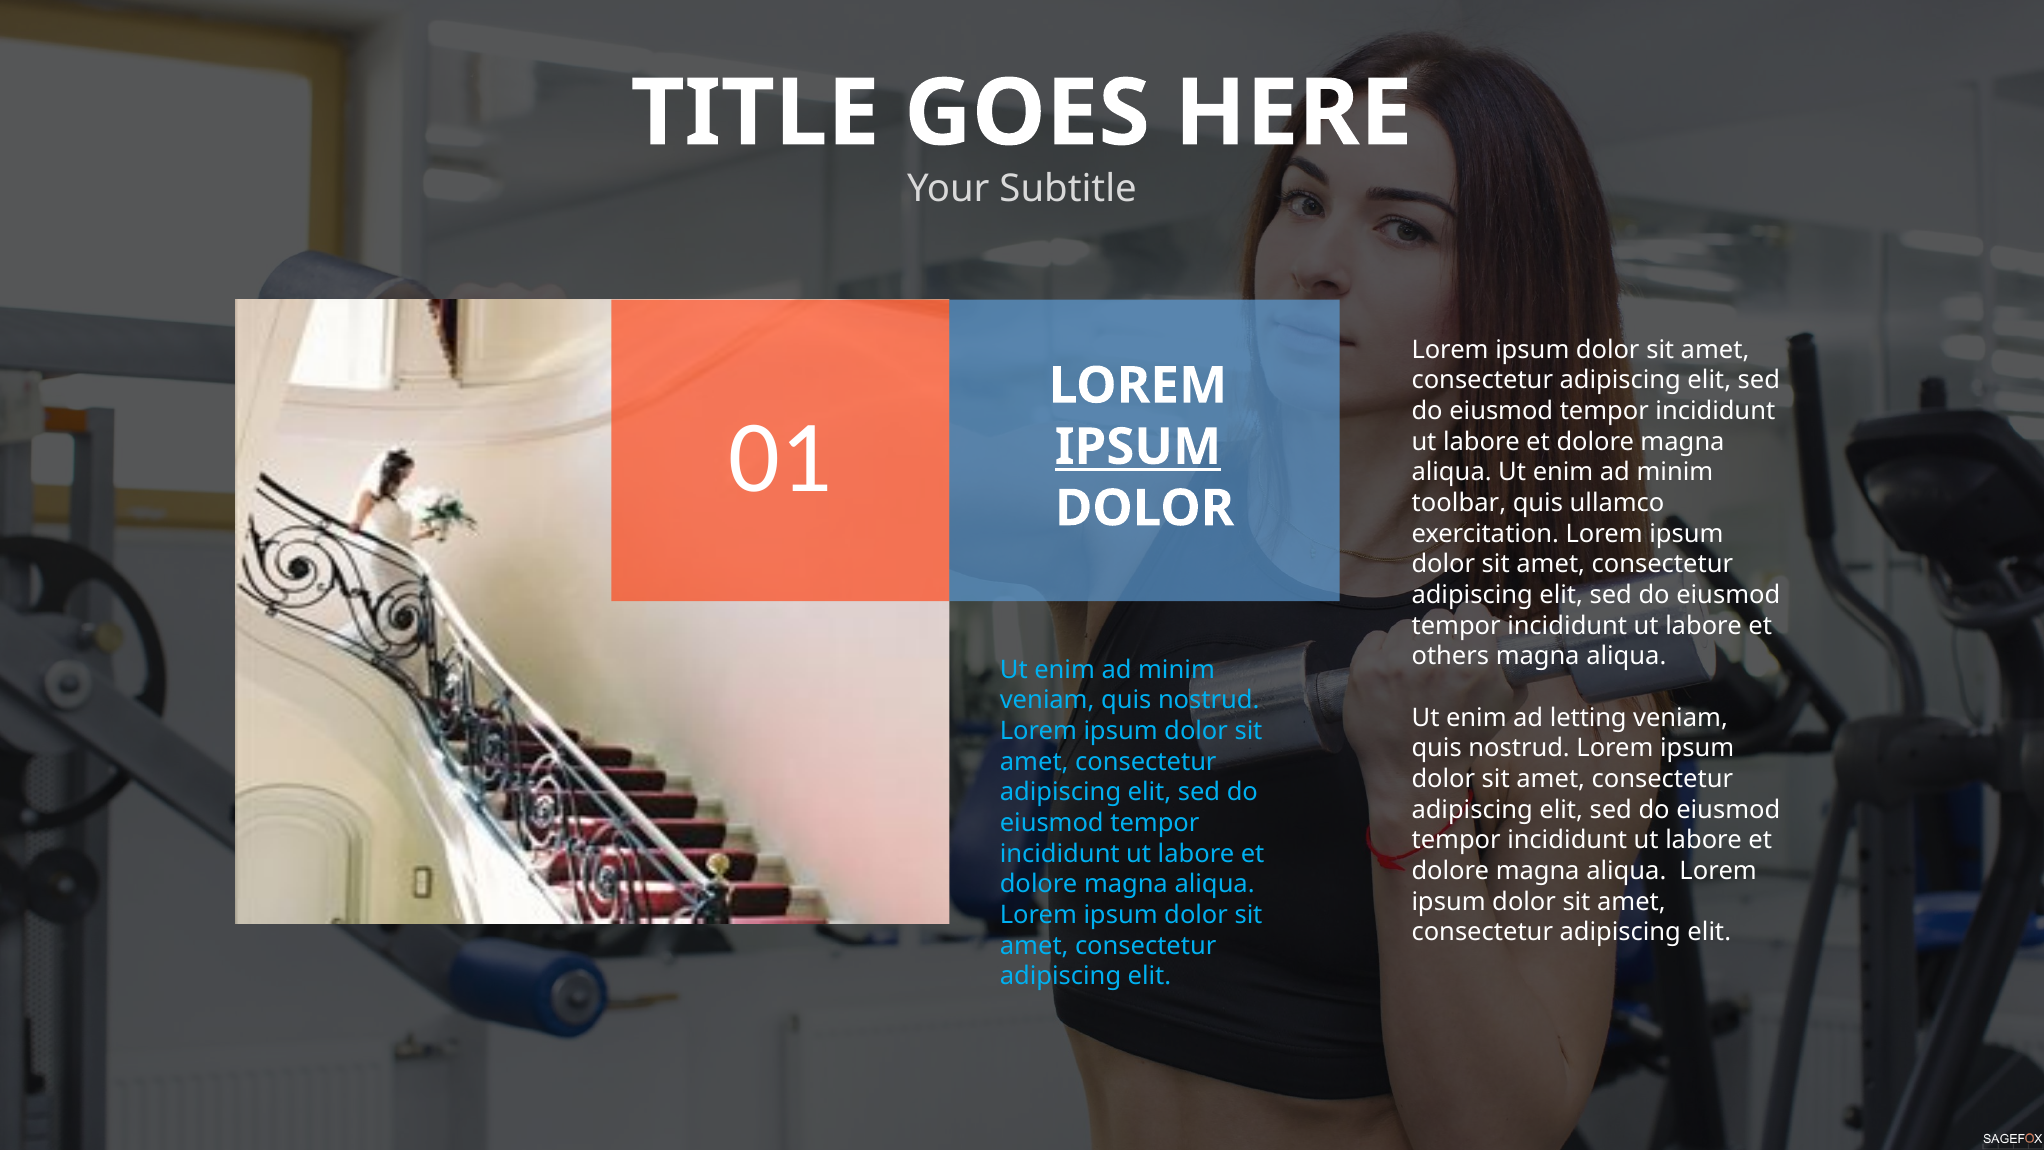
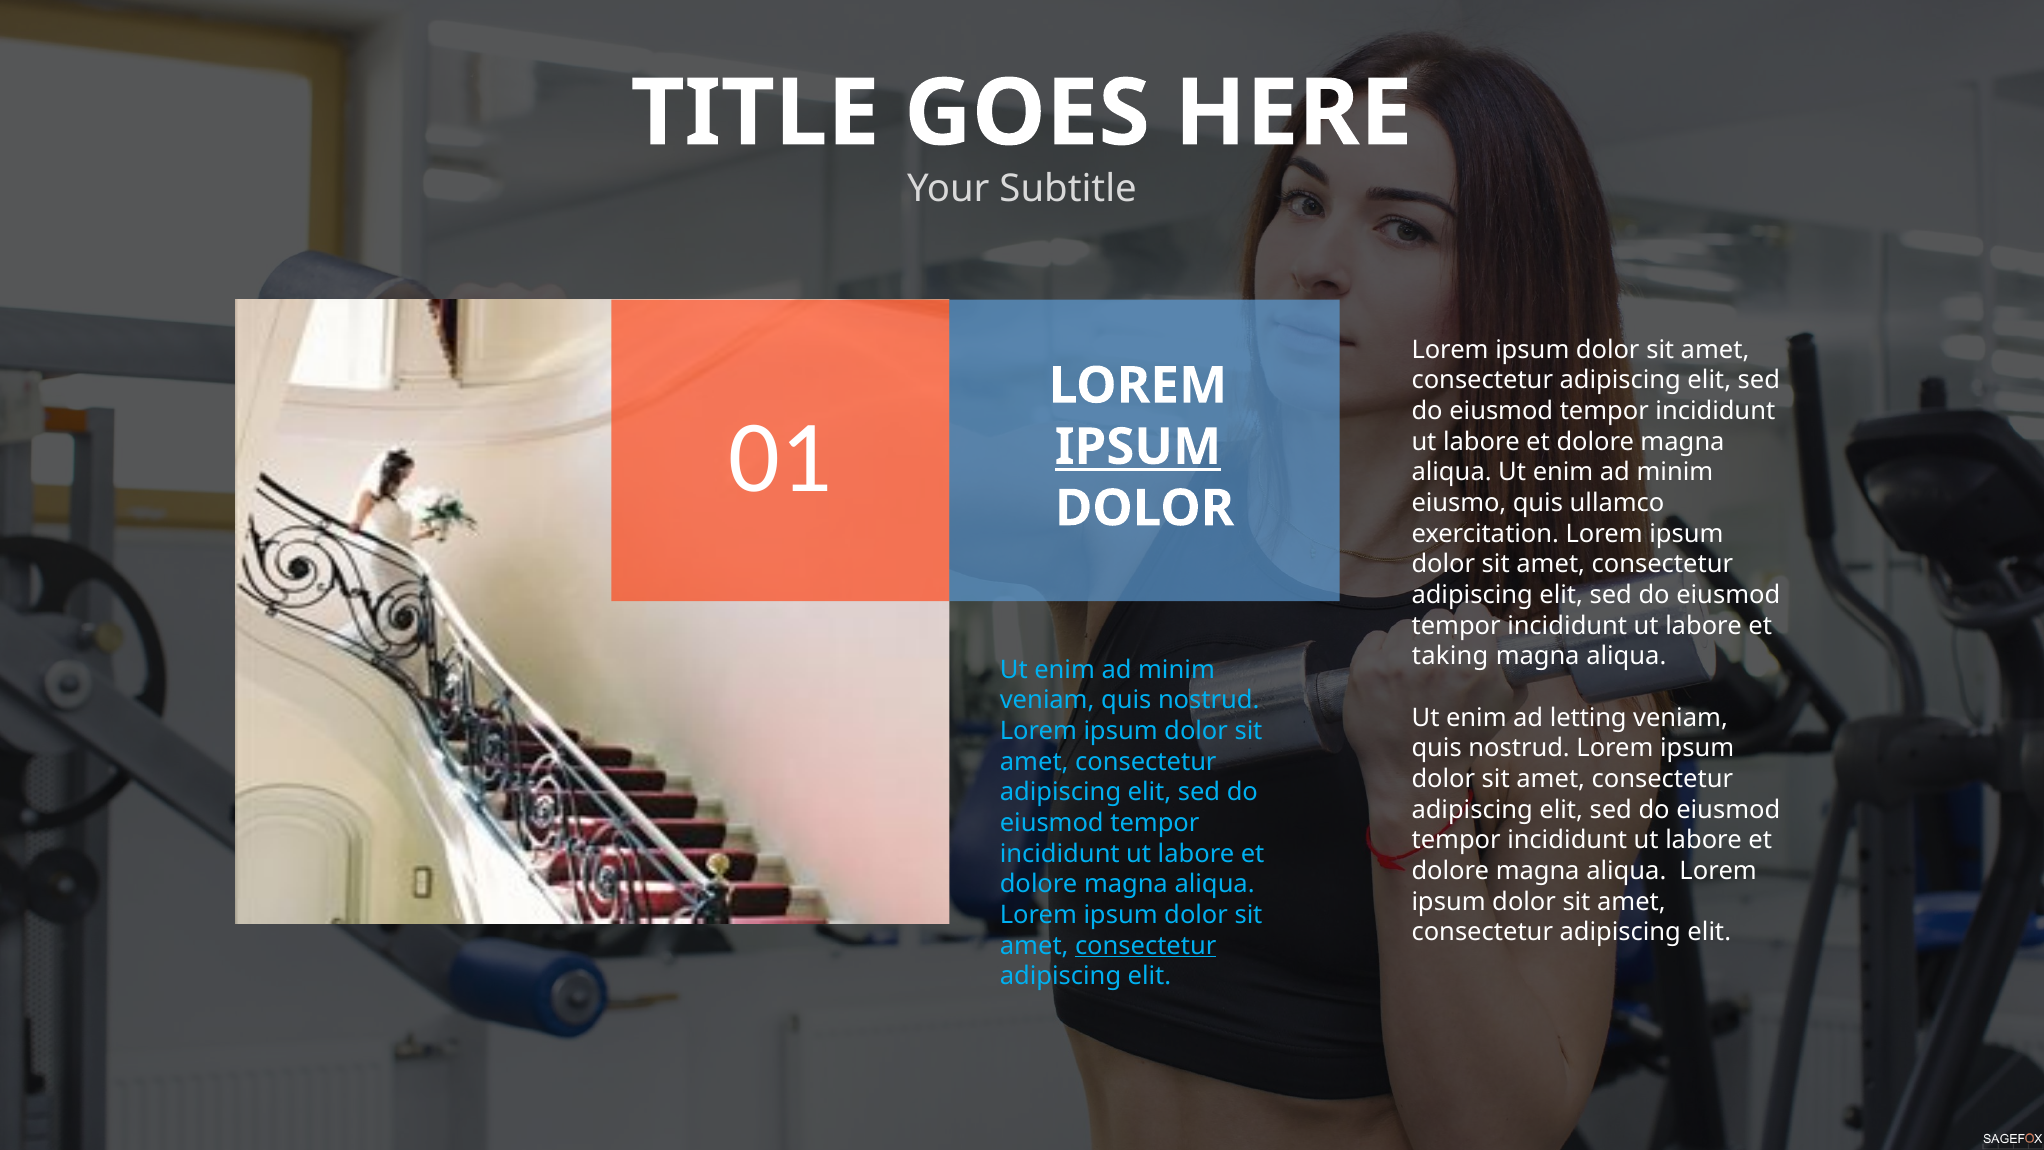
toolbar: toolbar -> eiusmo (1459, 503)
others: others -> taking (1450, 656)
consectetur underline: none -> present (1146, 946)
